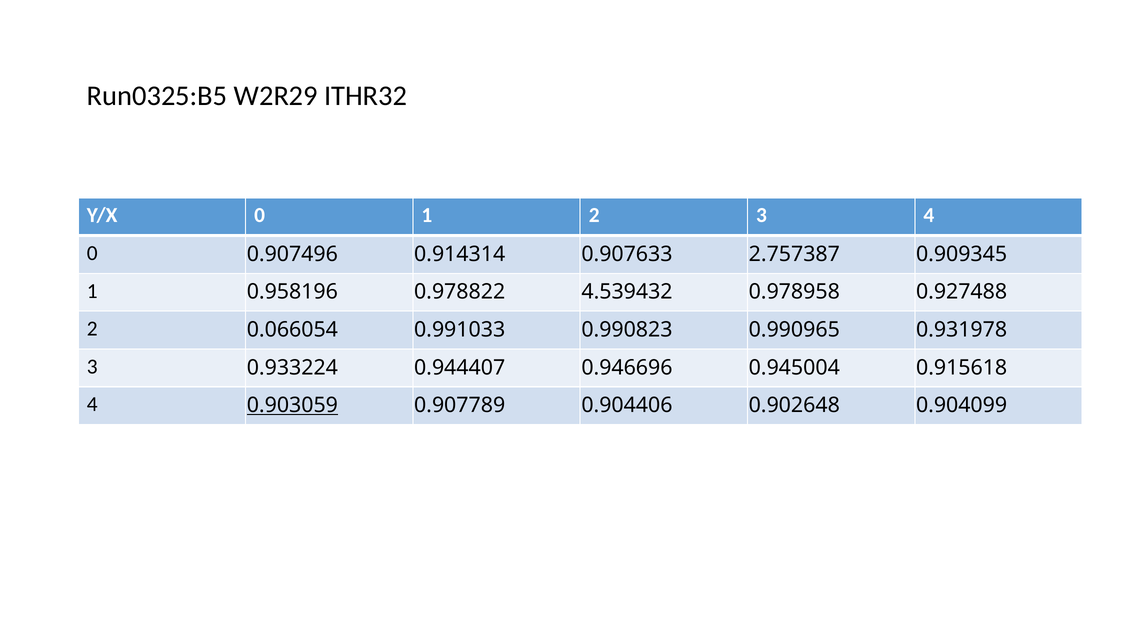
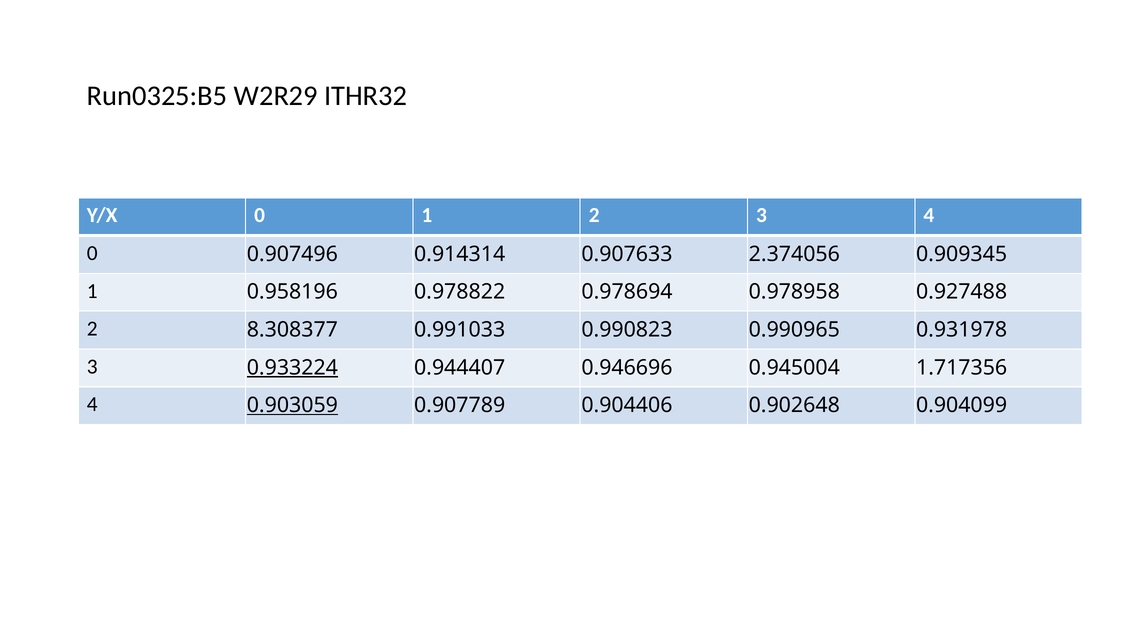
2.757387: 2.757387 -> 2.374056 (794, 254)
4.539432: 4.539432 -> 0.978694 (627, 292)
0.066054: 0.066054 -> 8.308377 (292, 330)
0.933224 underline: none -> present (292, 367)
0.915618: 0.915618 -> 1.717356 (962, 367)
